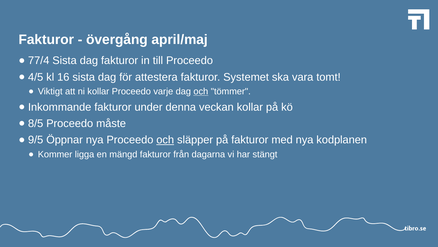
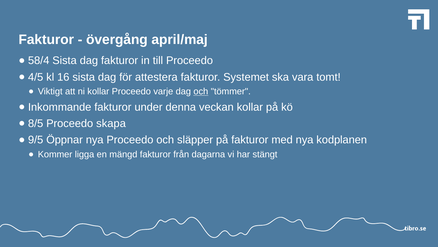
77/4: 77/4 -> 58/4 (39, 60)
måste: måste -> skapa (111, 123)
och underline: present -> none (165, 140)
